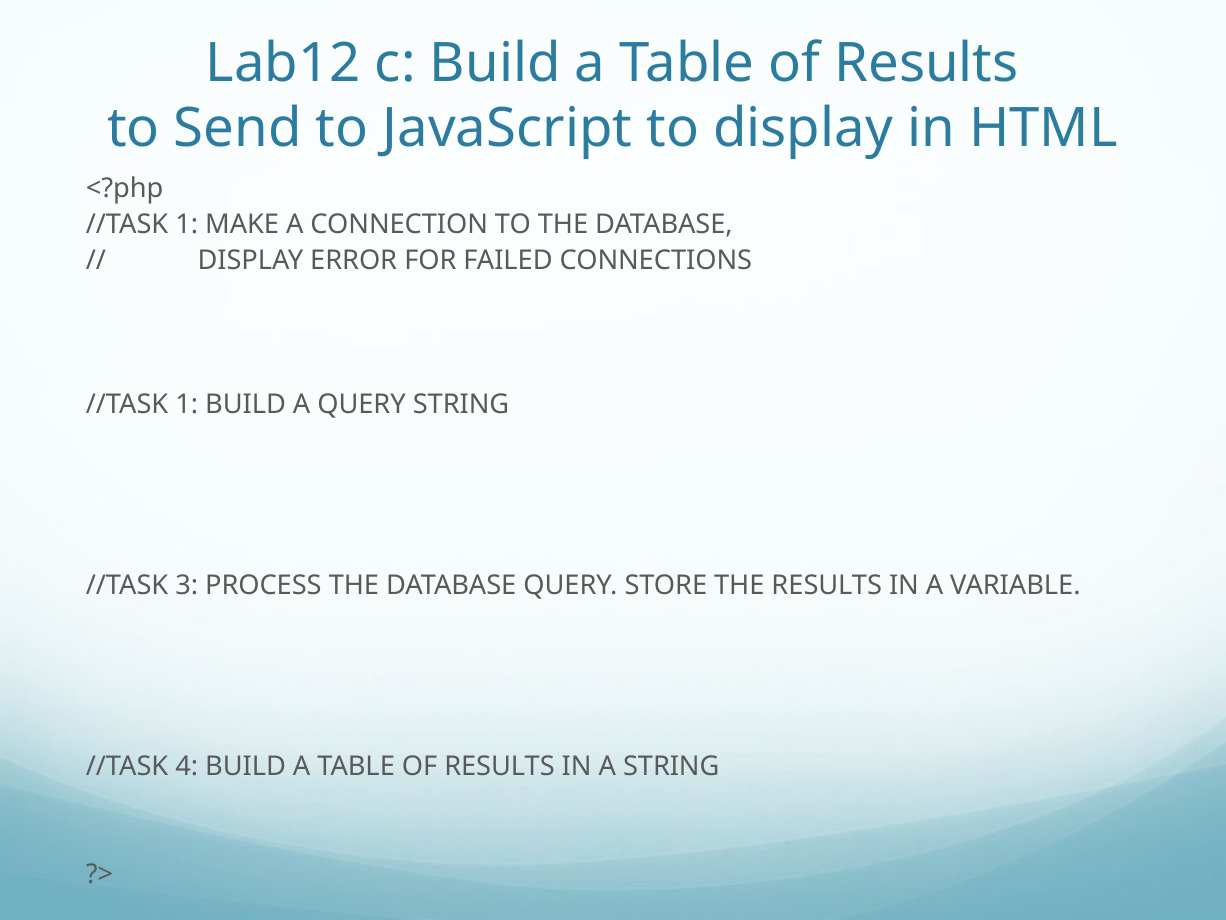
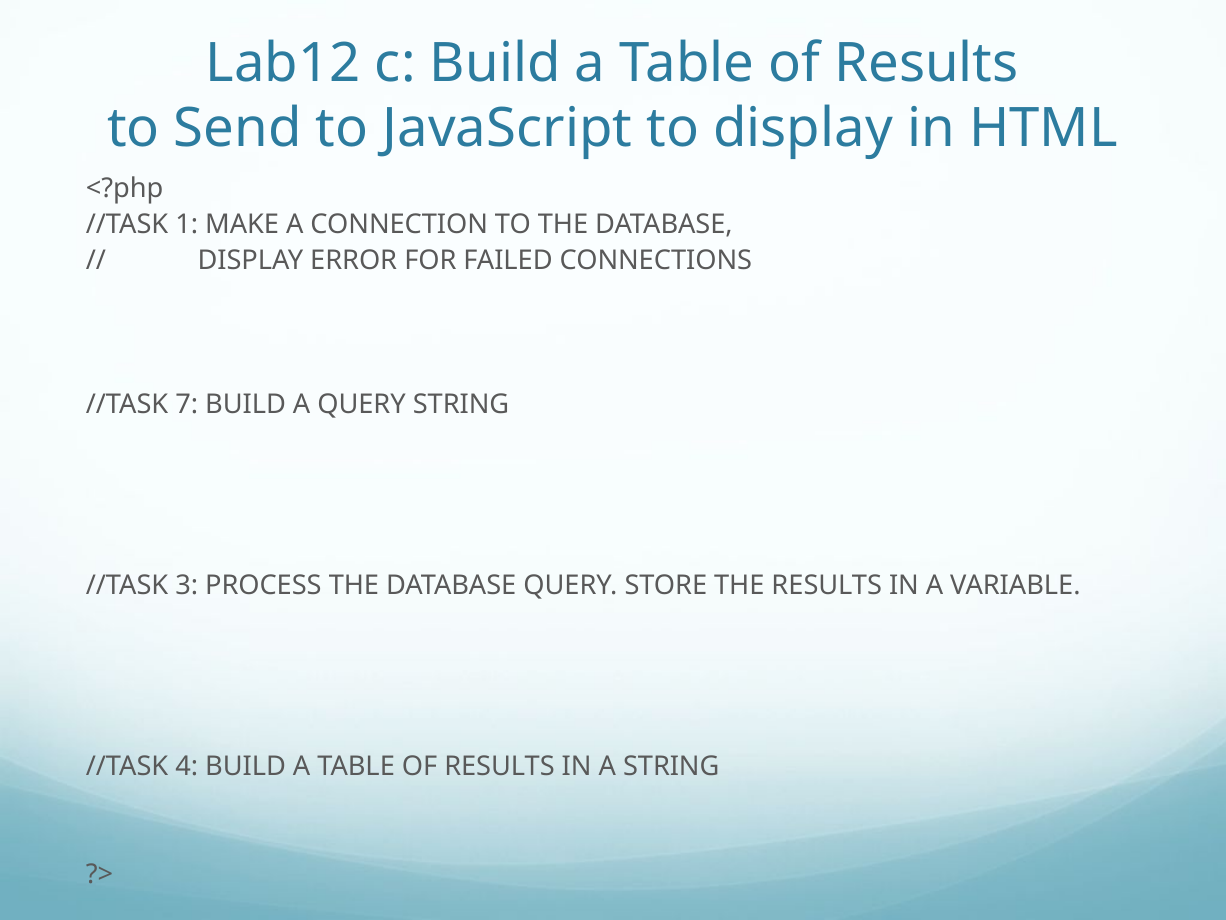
1: 1 -> 7 (187, 405)
